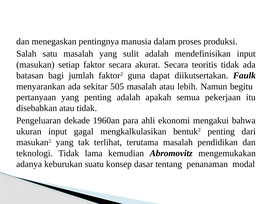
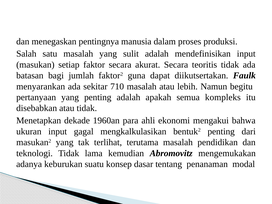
505: 505 -> 710 (117, 86)
pekerjaan: pekerjaan -> kompleks (223, 97)
Pengeluaran: Pengeluaran -> Menetapkan (39, 121)
